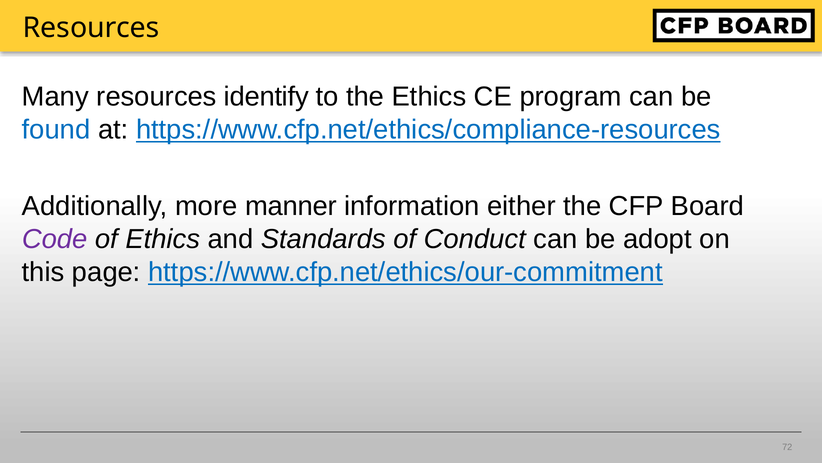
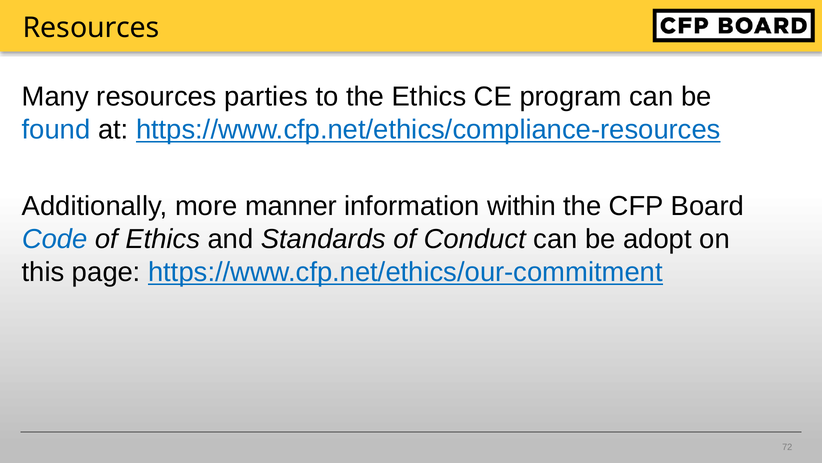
identify: identify -> parties (266, 97)
either: either -> within (522, 206)
Code colour: purple -> blue (55, 239)
